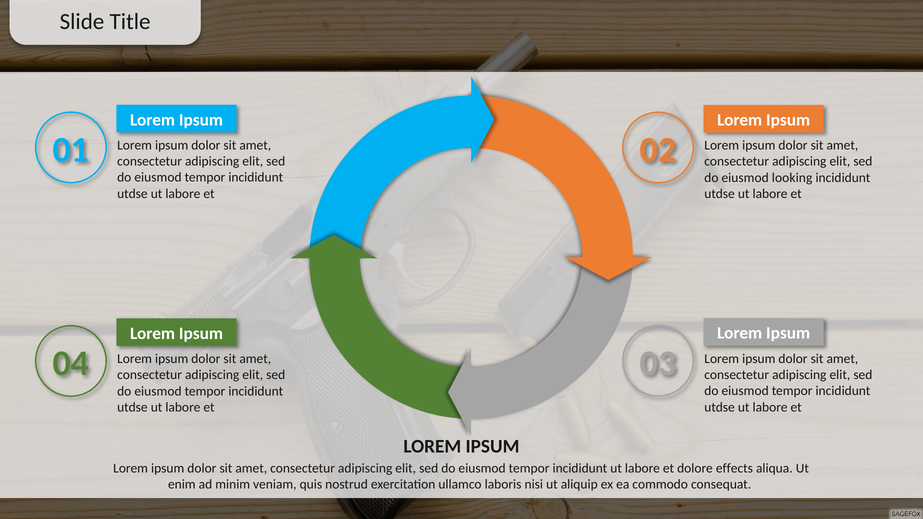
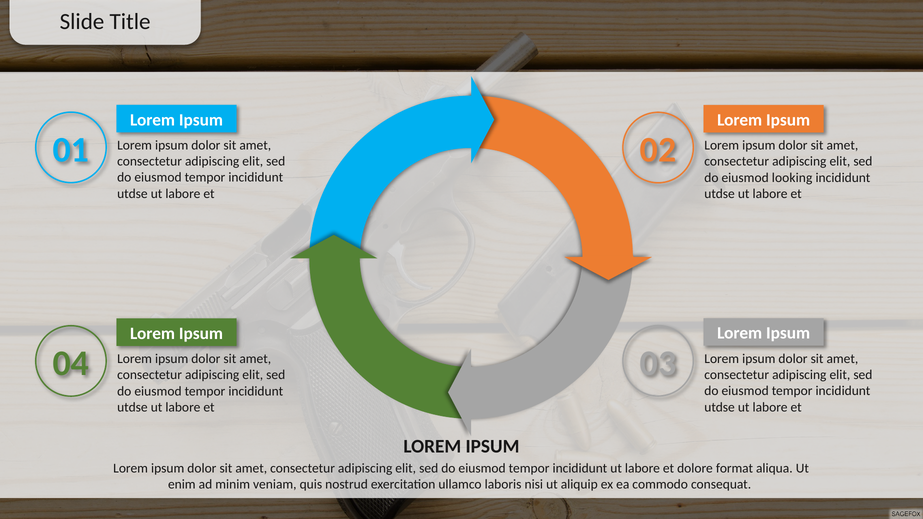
effects: effects -> format (734, 469)
